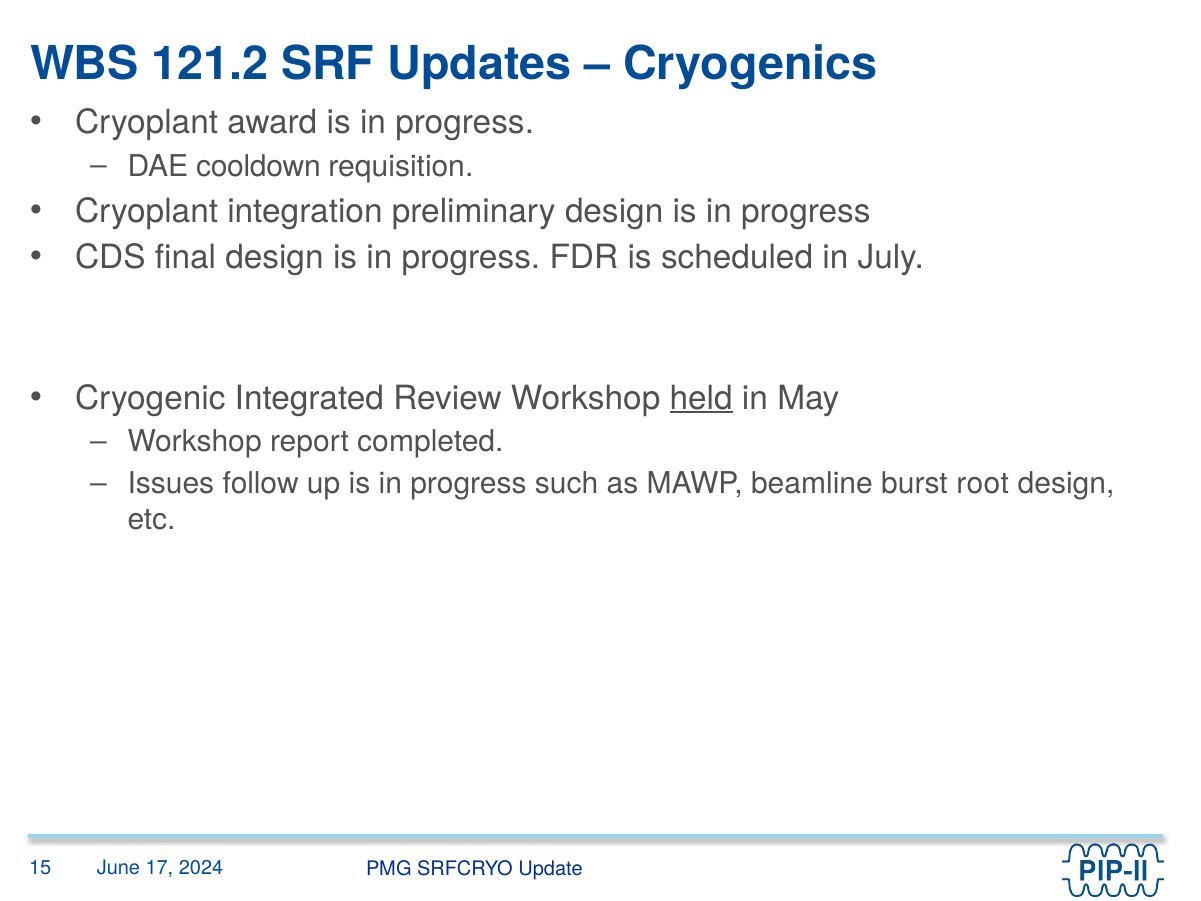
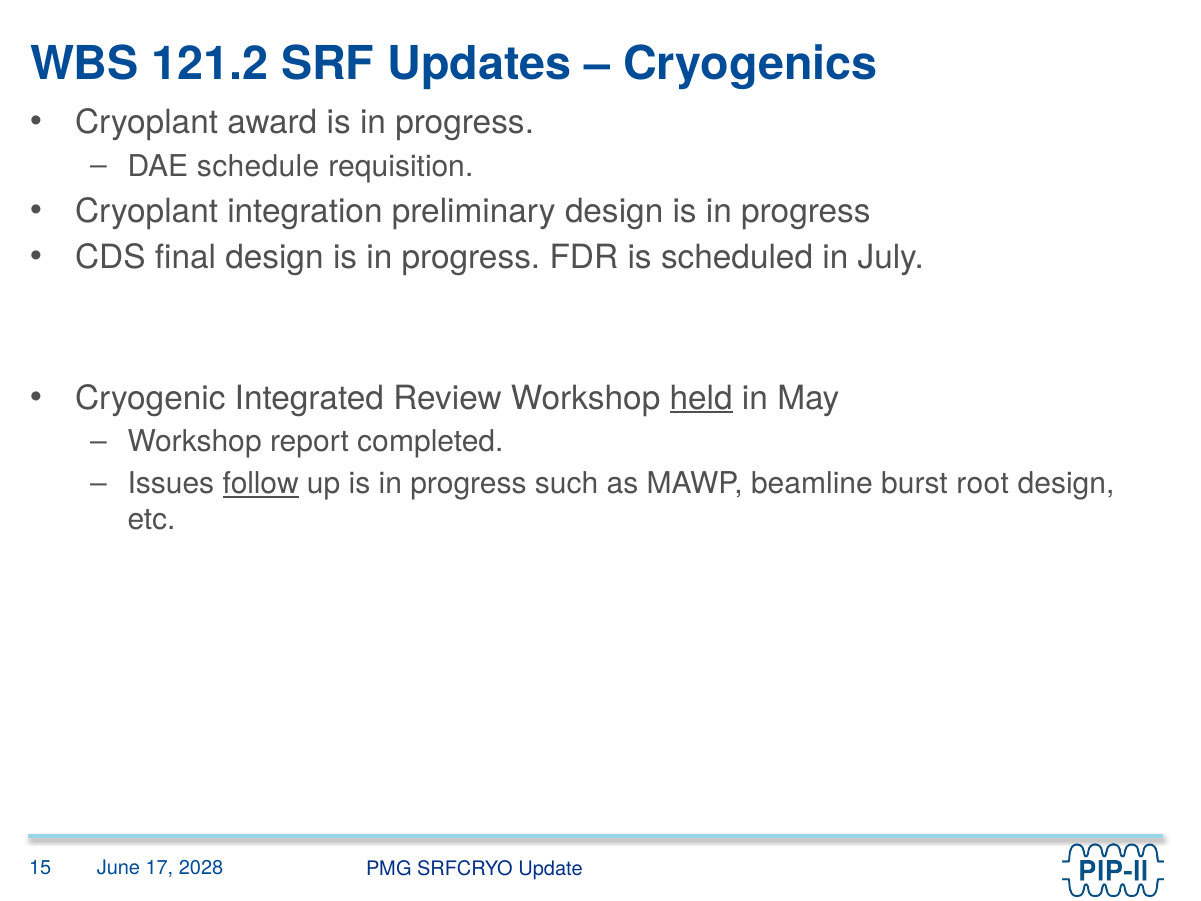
cooldown: cooldown -> schedule (258, 166)
follow underline: none -> present (261, 484)
2024: 2024 -> 2028 (201, 868)
